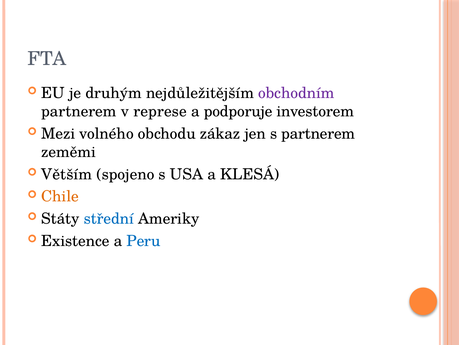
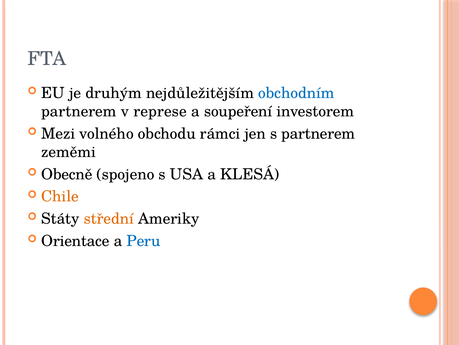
obchodním colour: purple -> blue (296, 93)
podporuje: podporuje -> soupeření (238, 111)
zákaz: zákaz -> rámci (220, 133)
Větším: Větším -> Obecně (67, 174)
střední colour: blue -> orange (109, 218)
Existence: Existence -> Orientace (75, 241)
